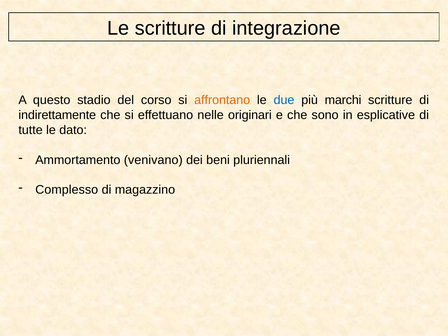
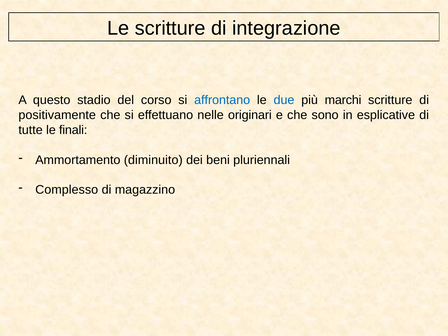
affrontano colour: orange -> blue (222, 100)
indirettamente: indirettamente -> positivamente (57, 115)
dato: dato -> finali (73, 130)
venivano: venivano -> diminuito (153, 160)
